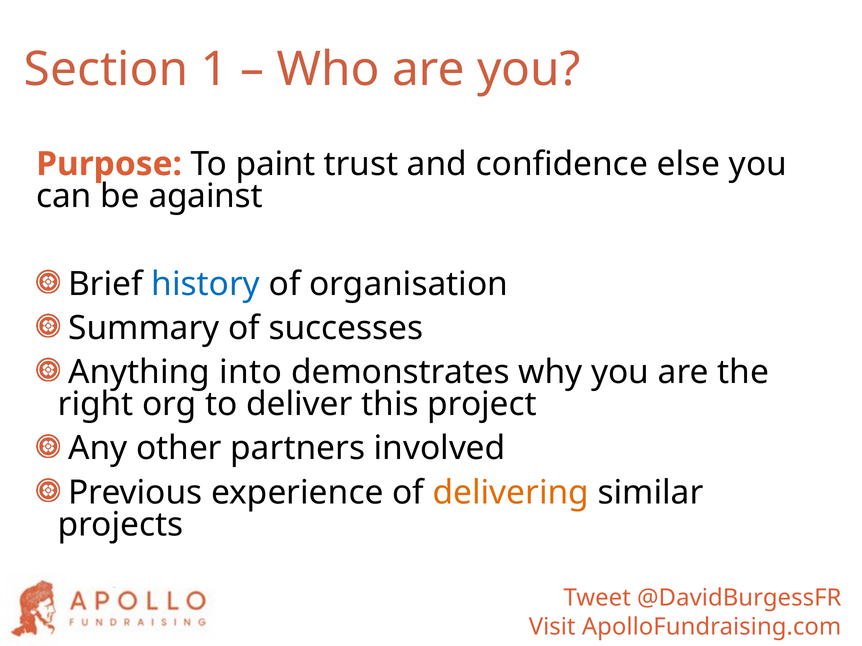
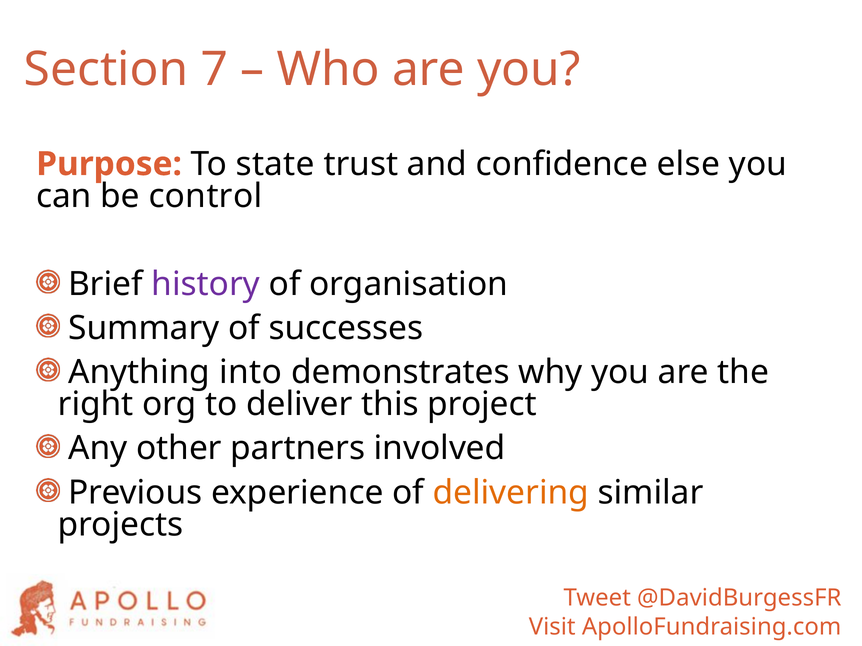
1: 1 -> 7 (214, 69)
paint: paint -> state (275, 164)
against: against -> control (205, 196)
history colour: blue -> purple (206, 284)
